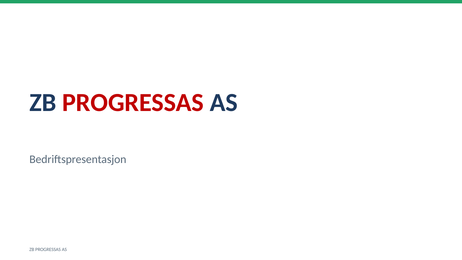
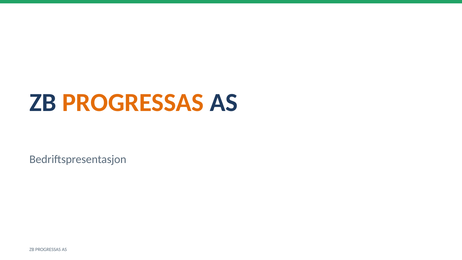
PROGRESSAS colour: red -> orange (133, 102)
